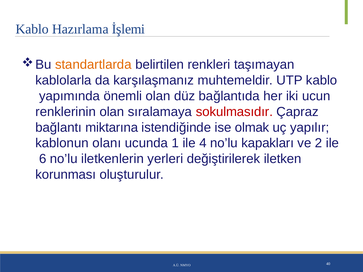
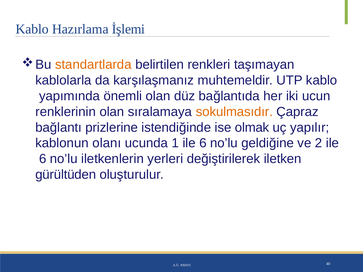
sokulmasıdır colour: red -> orange (234, 112)
miktarına: miktarına -> prizlerine (112, 128)
1 ile 4: 4 -> 6 (203, 143)
kapakları: kapakları -> geldiğine (268, 143)
korunması: korunması -> gürültüden (66, 175)
